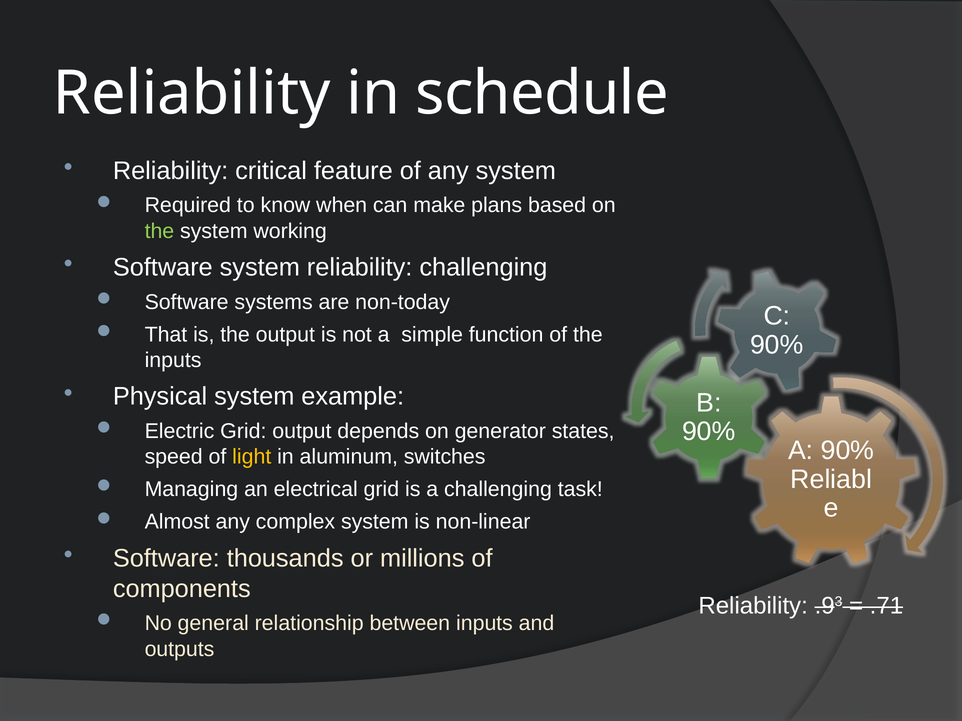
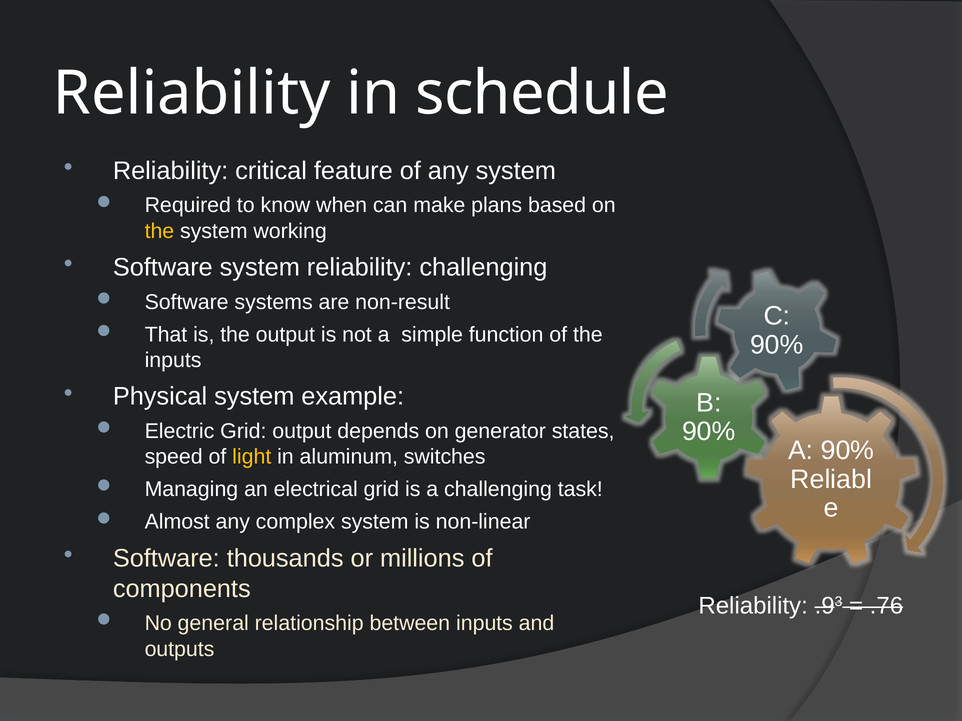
the colour: light green -> yellow (159, 231)
non-today: non-today -> non-result (403, 302)
.71: .71 -> .76 (886, 606)
